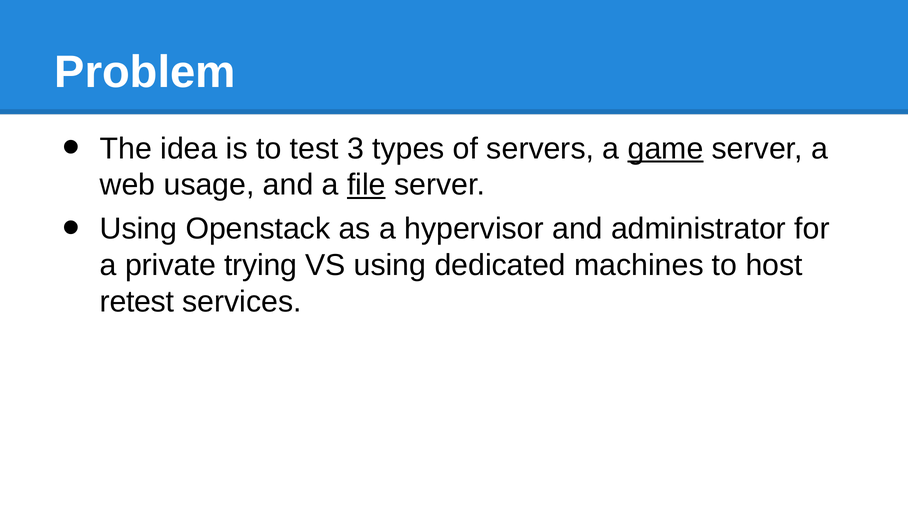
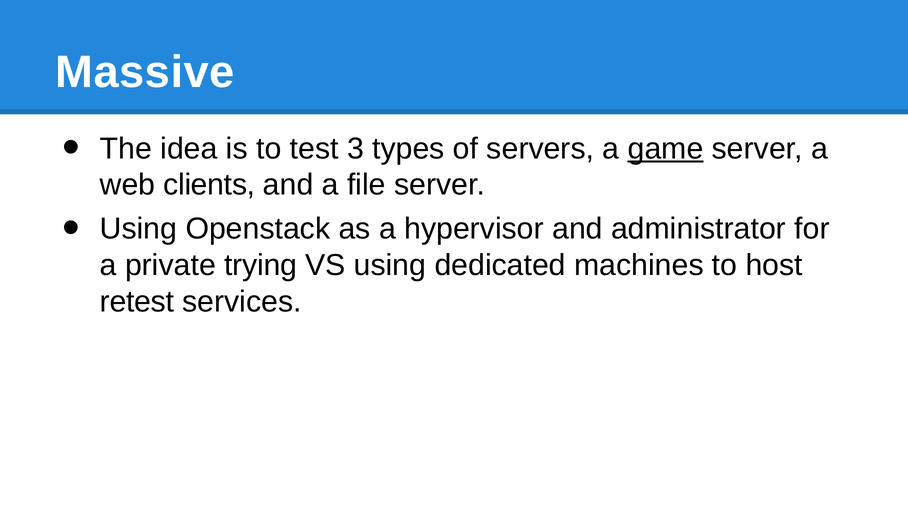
Problem: Problem -> Massive (145, 72)
usage: usage -> clients (209, 185)
file underline: present -> none (366, 185)
